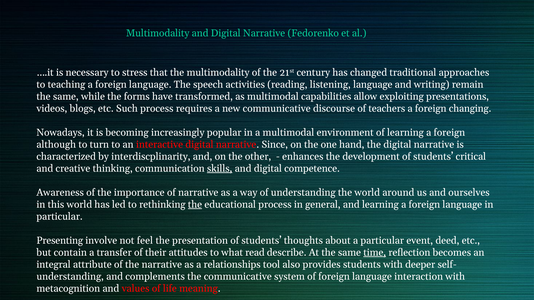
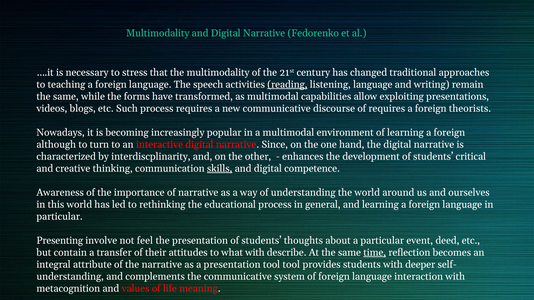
reading underline: none -> present (287, 84)
of teachers: teachers -> requires (387, 109)
changing: changing -> theorists (470, 109)
the underline: present -> none (195, 205)
what read: read -> with (255, 253)
a relationships: relationships -> presentation (232, 265)
tool also: also -> tool (291, 265)
